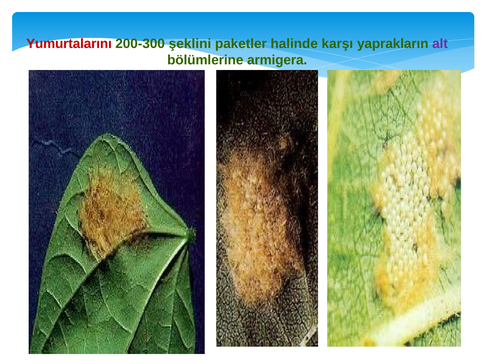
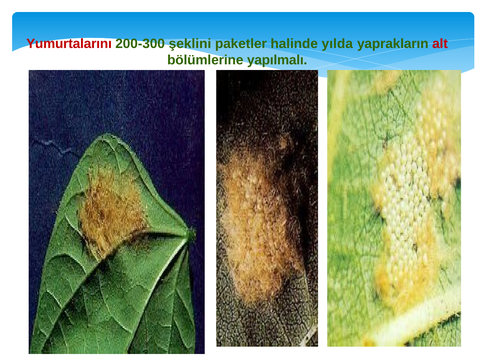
karşı: karşı -> yılda (337, 44)
alt colour: purple -> red (440, 44)
armigera: armigera -> yapılmalı (277, 60)
